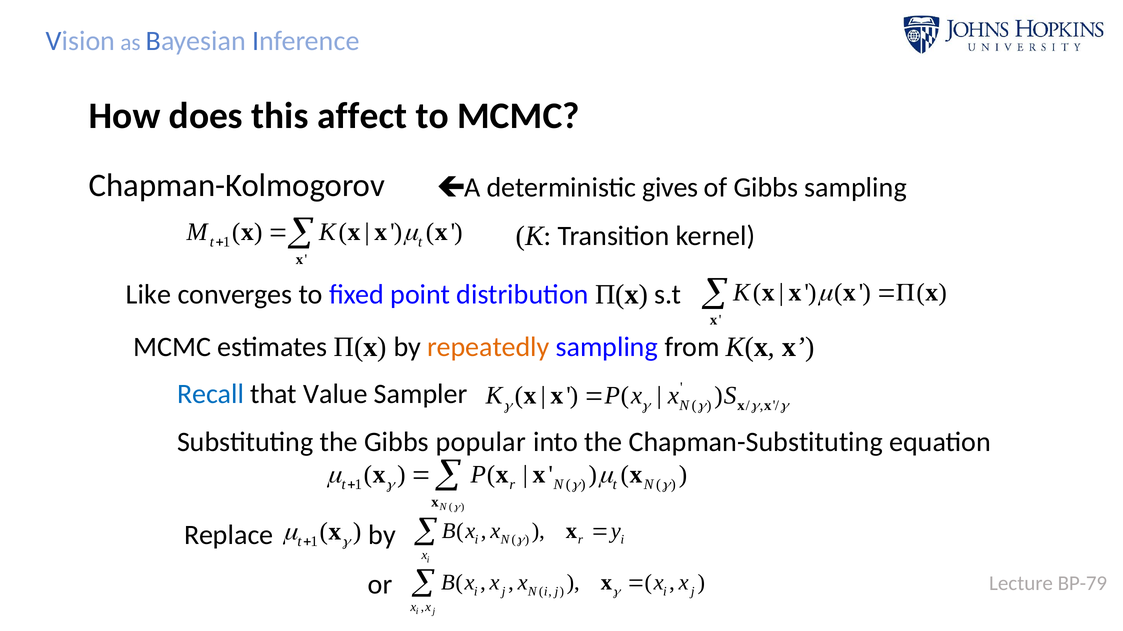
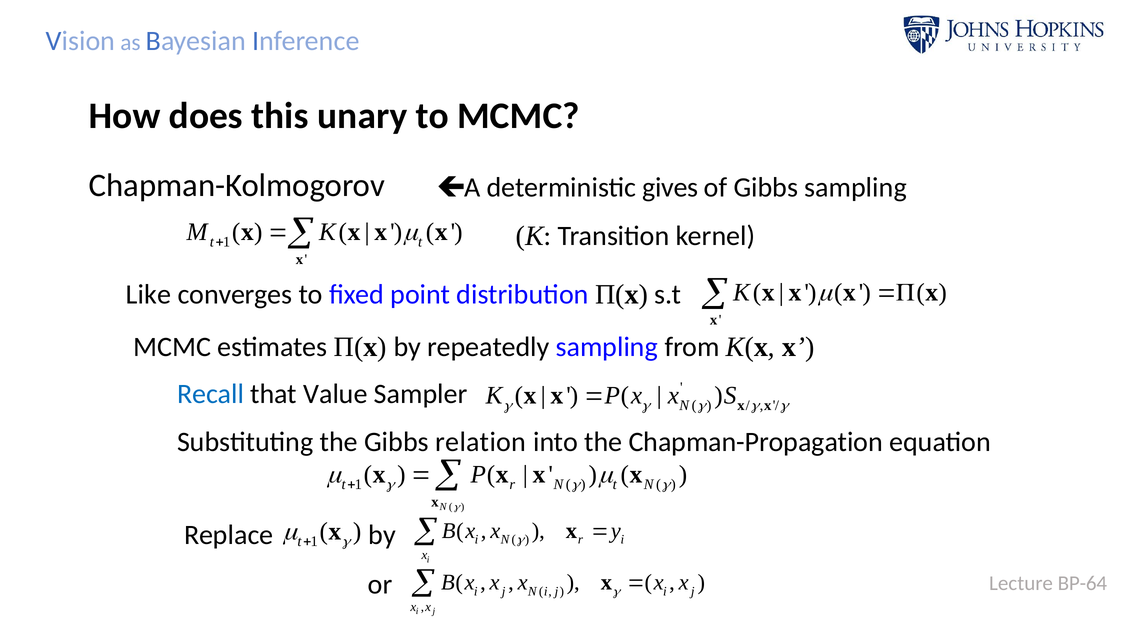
affect: affect -> unary (362, 116)
repeatedly colour: orange -> black (488, 347)
popular: popular -> relation (481, 442)
Chapman-Substituting: Chapman-Substituting -> Chapman-Propagation (756, 442)
BP-79: BP-79 -> BP-64 (1082, 584)
